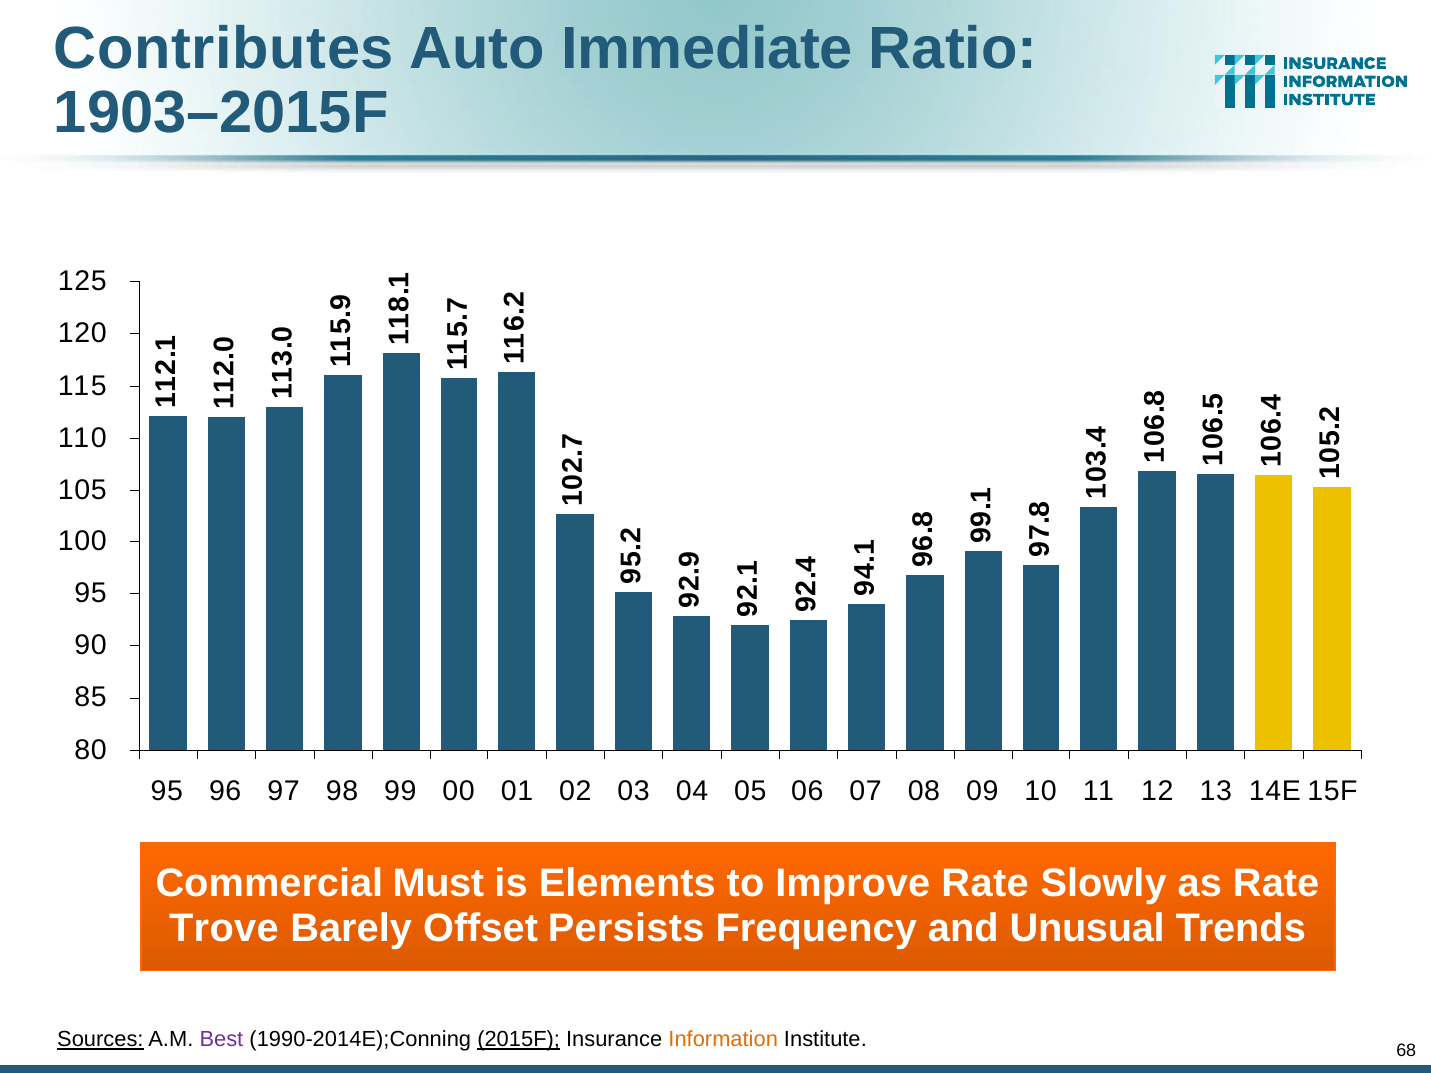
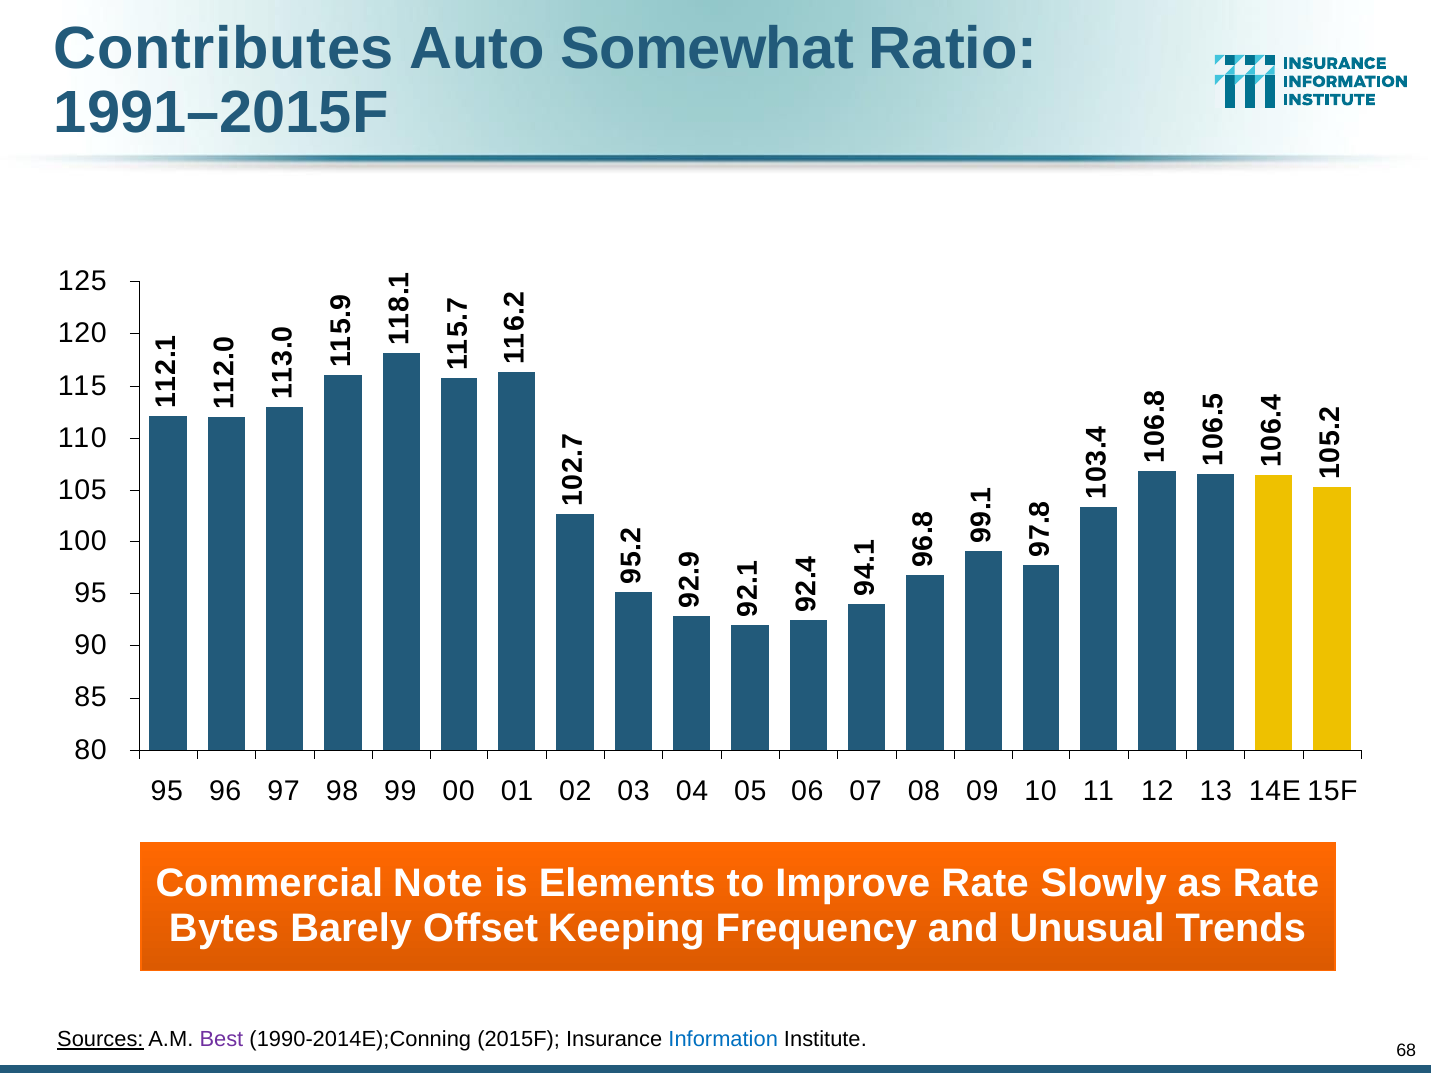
Immediate: Immediate -> Somewhat (707, 49)
1903–2015F: 1903–2015F -> 1991–2015F (221, 113)
Must: Must -> Note (438, 883)
Trove: Trove -> Bytes (224, 929)
Persists: Persists -> Keeping (626, 929)
2015F underline: present -> none (519, 1040)
Information colour: orange -> blue (723, 1040)
